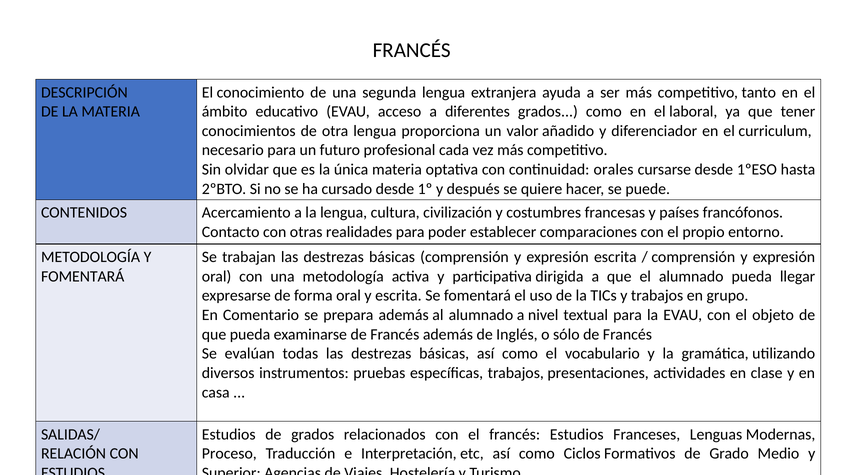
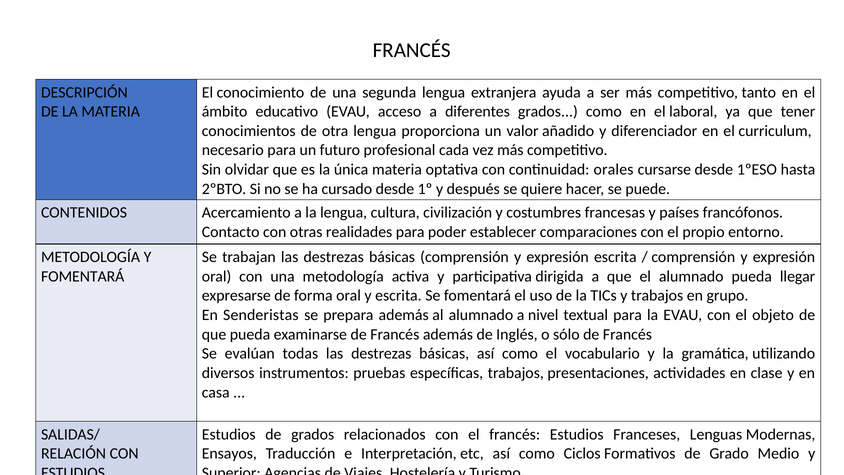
Comentario: Comentario -> Senderistas (261, 315)
Proceso: Proceso -> Ensayos (229, 453)
